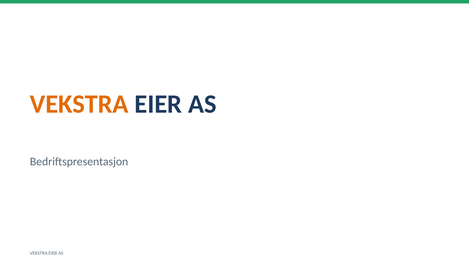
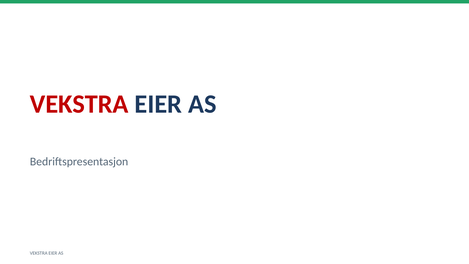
VEKSTRA colour: orange -> red (79, 104)
